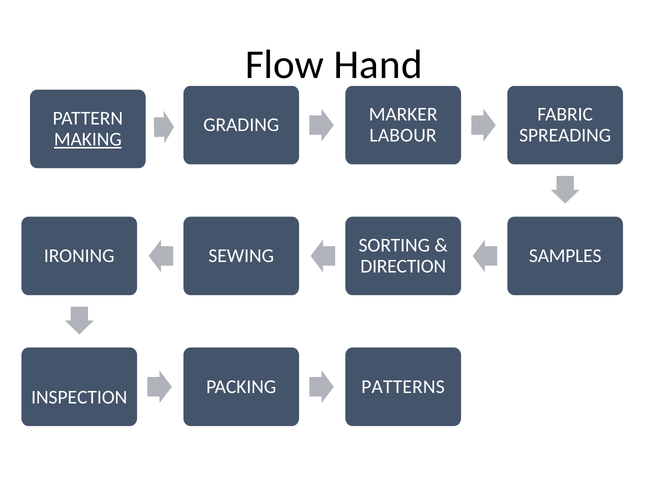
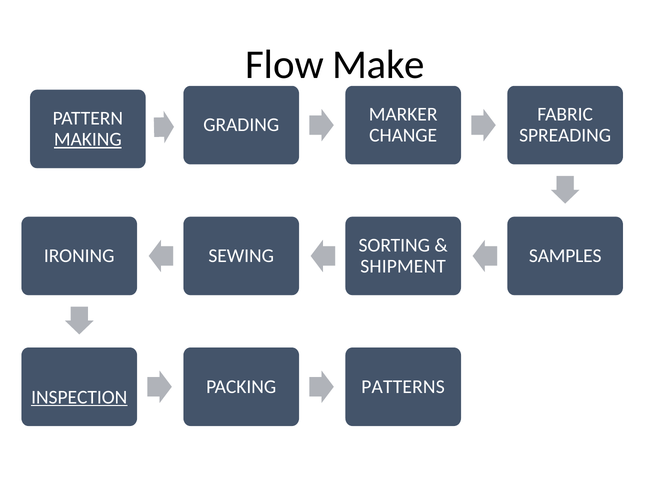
Hand: Hand -> Make (379, 65)
LABOUR: LABOUR -> CHANGE (403, 135)
DIRECTION: DIRECTION -> SHIPMENT (403, 266)
INSPECTION underline: none -> present (79, 397)
